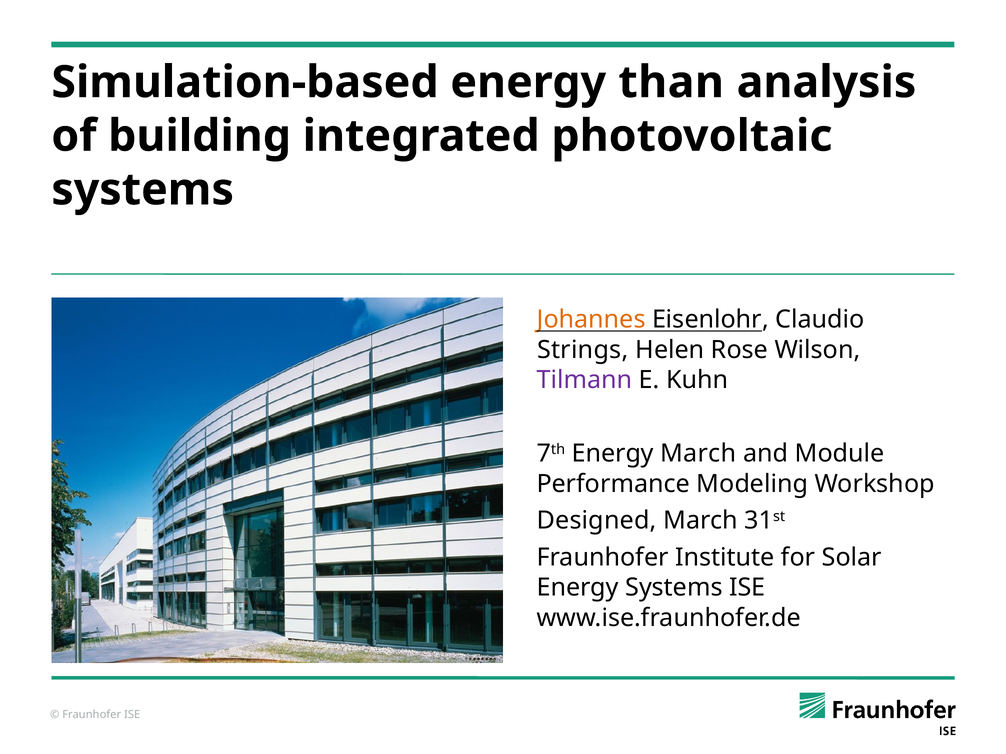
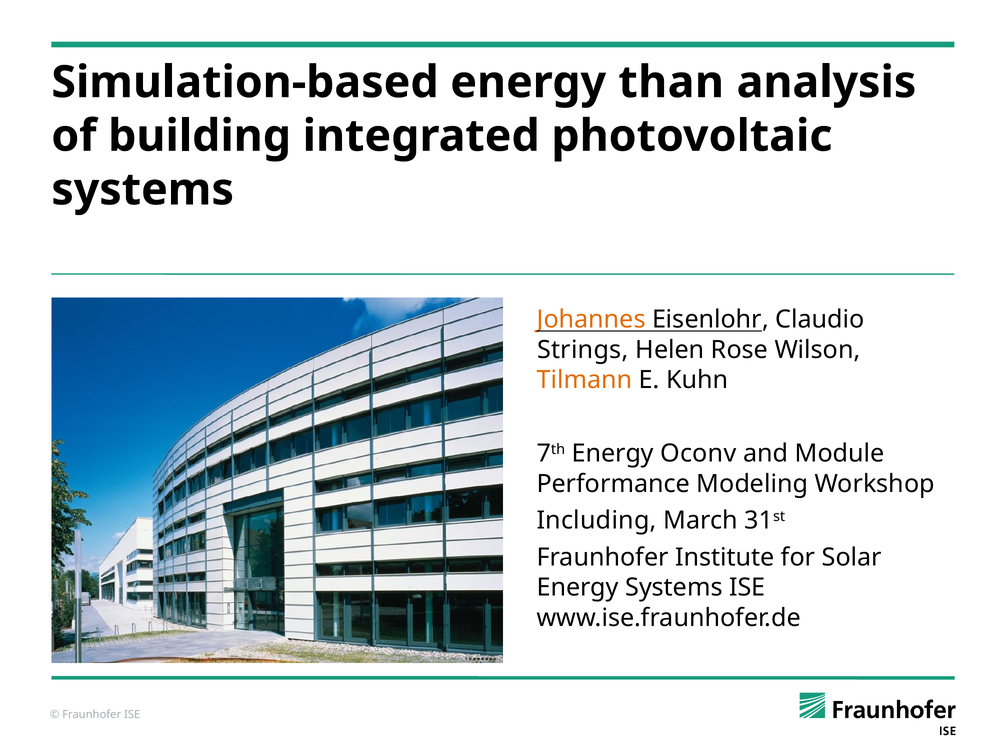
Tilmann colour: purple -> orange (584, 380)
Energy March: March -> Oconv (698, 454)
Designed: Designed -> Including (597, 521)
